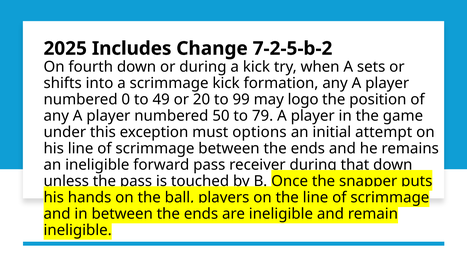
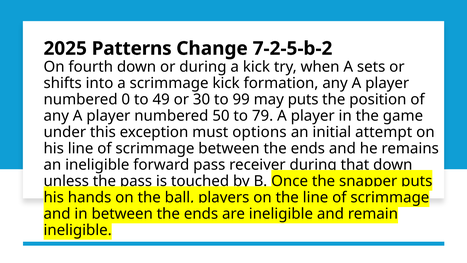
Includes: Includes -> Patterns (132, 48)
20: 20 -> 30 (202, 99)
may logo: logo -> puts (303, 99)
